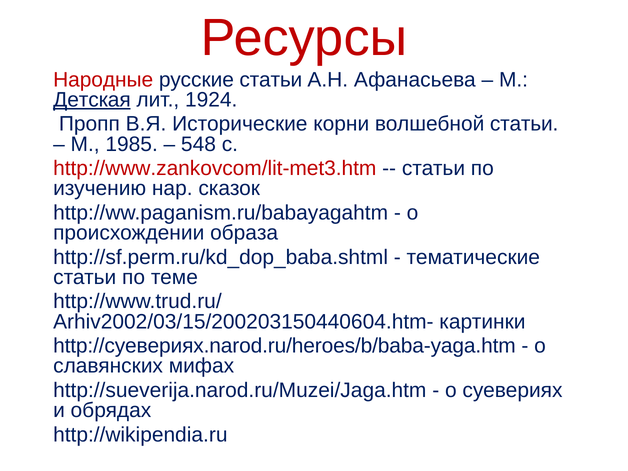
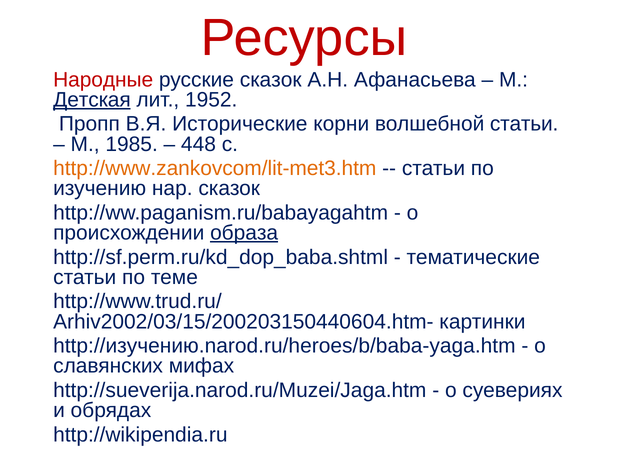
русские статьи: статьи -> сказок (271, 80)
1924: 1924 -> 1952 (211, 100)
548: 548 -> 448 (198, 144)
http://www.zankovcom/lit-met3.htm colour: red -> orange (215, 168)
образа underline: none -> present (244, 233)
http://суевериях.narod.ru/heroes/b/baba-yaga.htm: http://суевериях.narod.ru/heroes/b/baba-yaga.htm -> http://изучению.narod.ru/heroes/b/baba-yaga.htm (284, 346)
